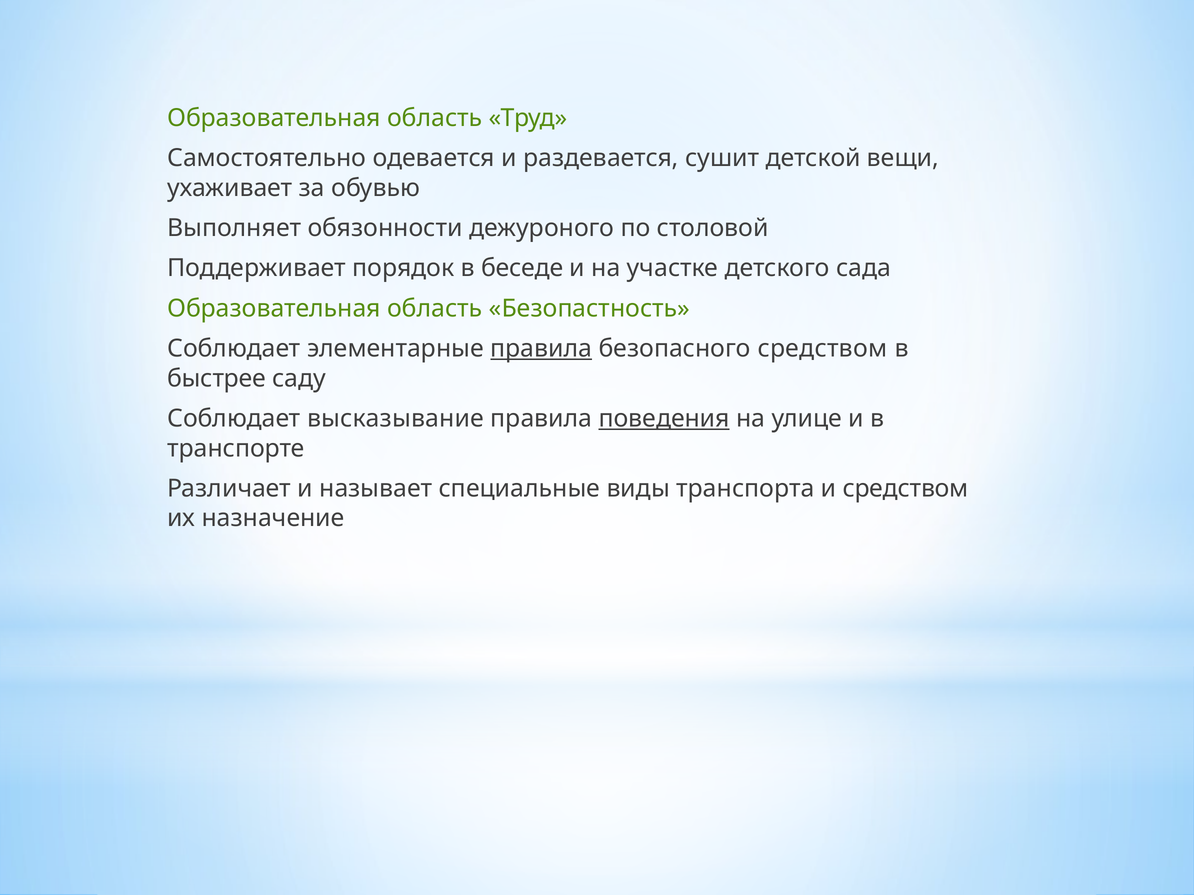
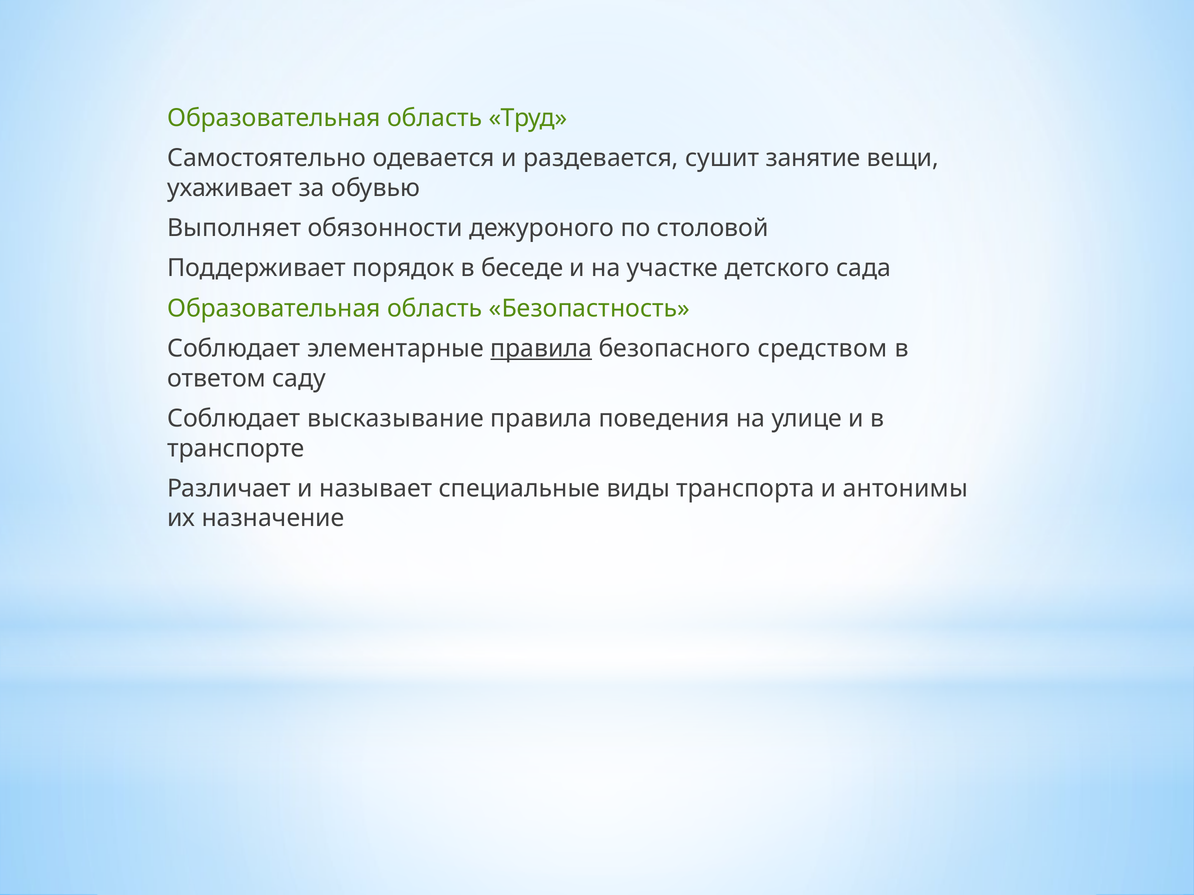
детской: детской -> занятие (813, 158)
быстрее: быстрее -> ответом (217, 379)
поведения underline: present -> none (664, 419)
и средством: средством -> антонимы (905, 489)
